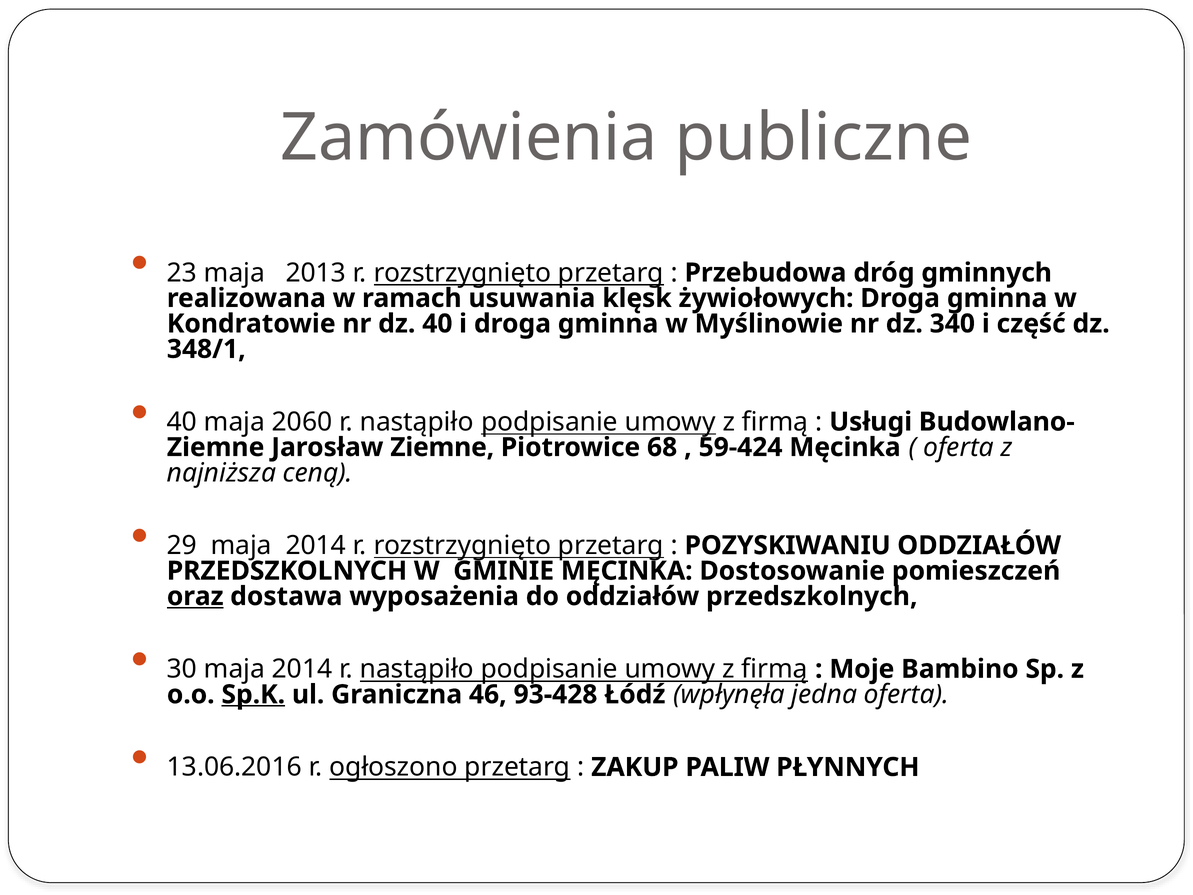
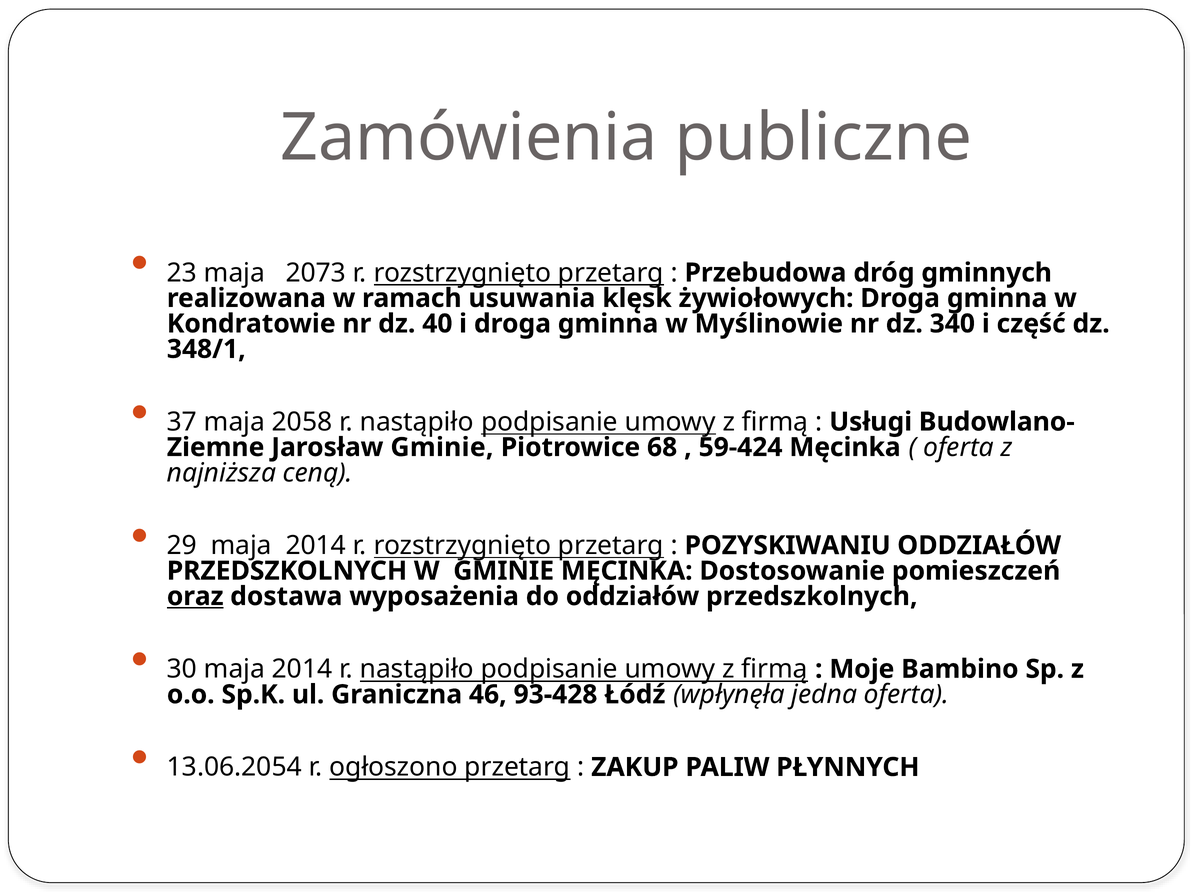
2013: 2013 -> 2073 (316, 273)
40: 40 -> 37 (182, 422)
2060: 2060 -> 2058 (302, 422)
Jarosław Ziemne: Ziemne -> Gminie (442, 447)
Sp.K underline: present -> none (253, 694)
13.06.2016: 13.06.2016 -> 13.06.2054 (234, 767)
